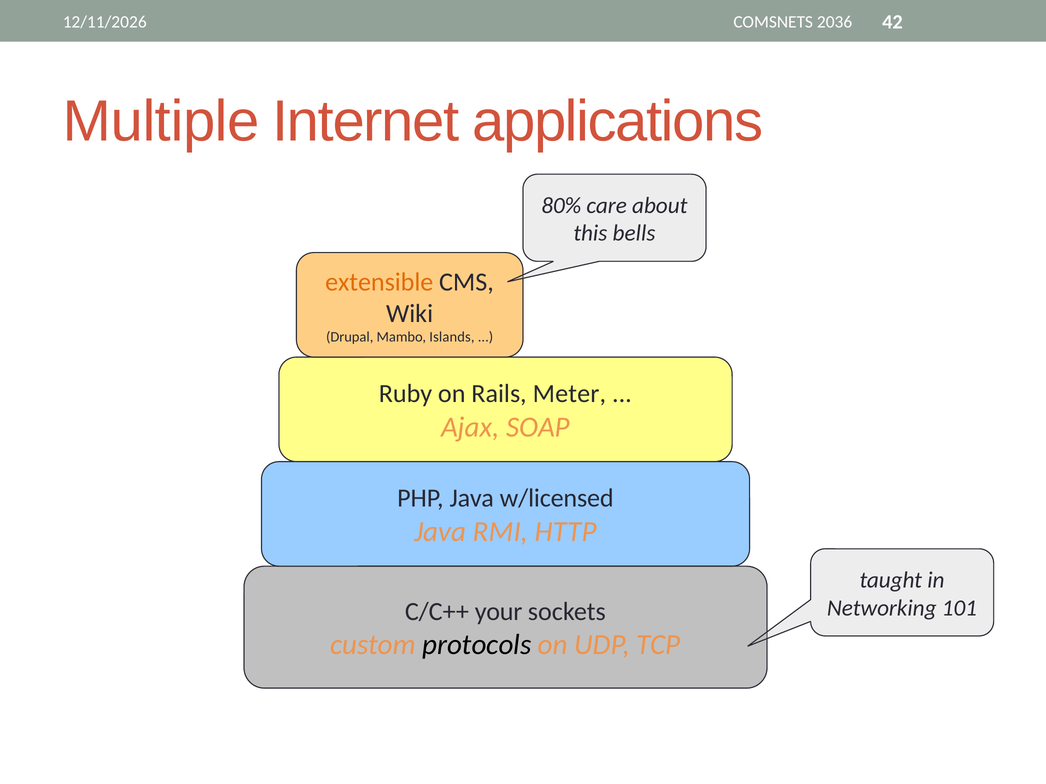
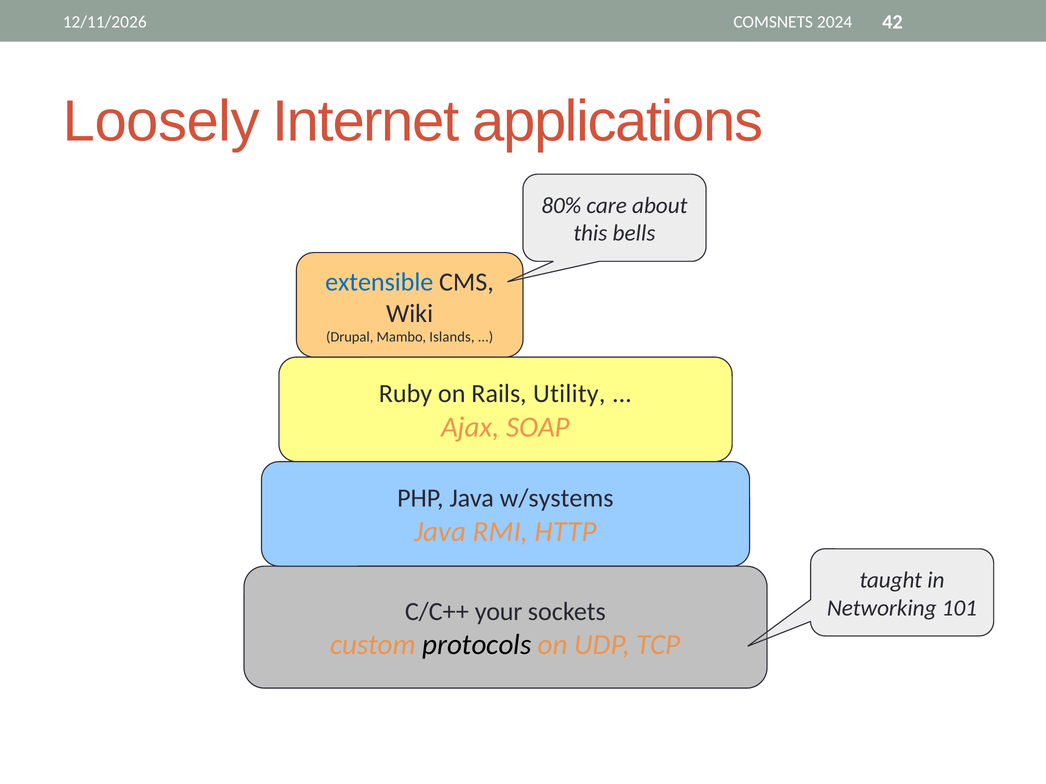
2036: 2036 -> 2024 (835, 22)
Multiple: Multiple -> Loosely (161, 122)
extensible colour: orange -> blue (379, 282)
Meter: Meter -> Utility (569, 394)
w/licensed: w/licensed -> w/systems (557, 499)
